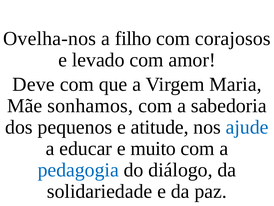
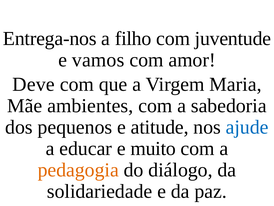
Ovelha-nos: Ovelha-nos -> Entrega-nos (50, 39)
corajosos: corajosos -> juventude (233, 39)
levado: levado -> vamos (98, 60)
sonhamos: sonhamos -> ambientes (90, 105)
pedagogia colour: blue -> orange (78, 170)
